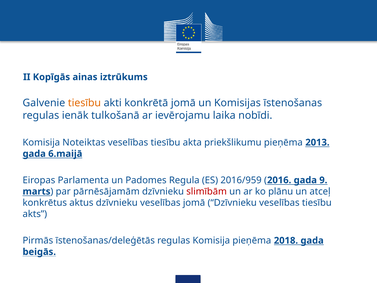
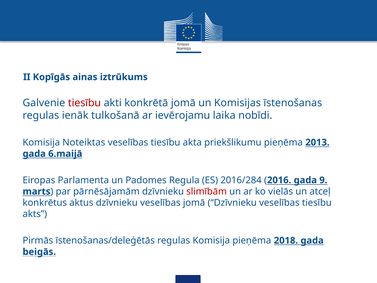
tiesību colour: orange -> red (84, 103)
2016/959: 2016/959 -> 2016/284 (241, 180)
plānu: plānu -> vielās (281, 191)
